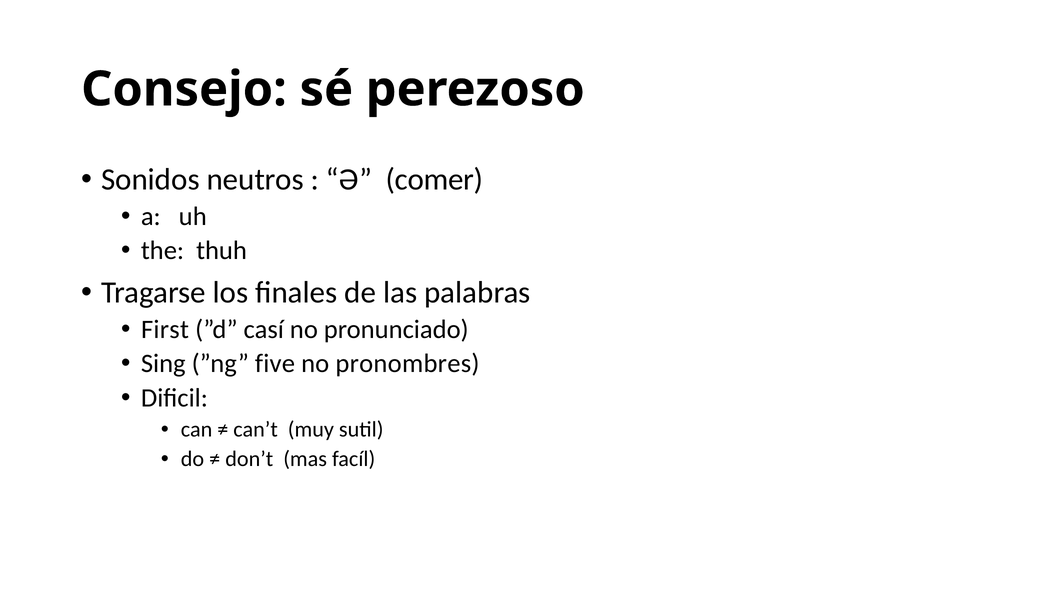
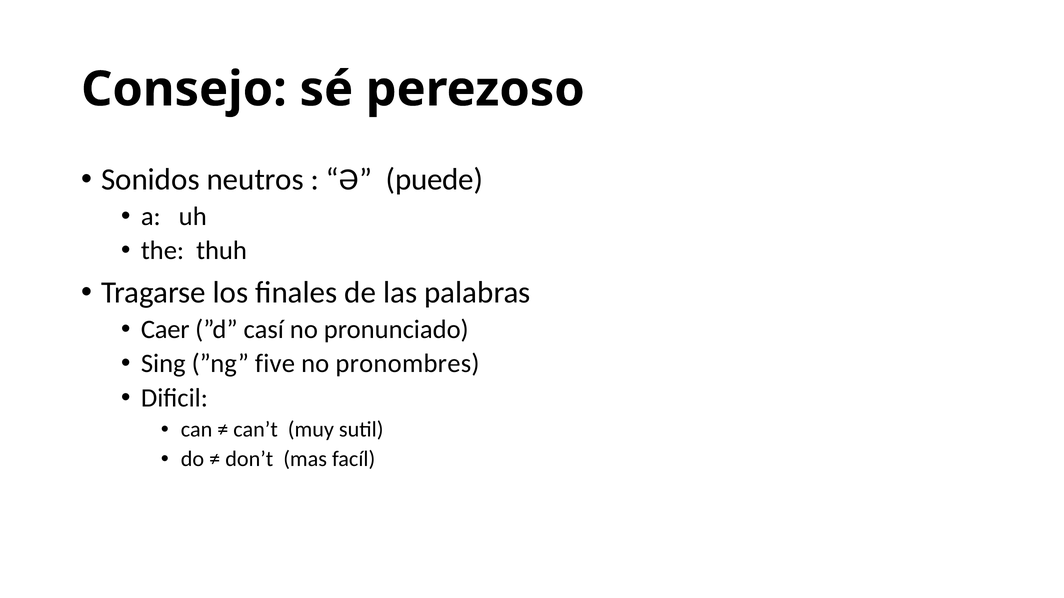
comer: comer -> puede (434, 180)
First: First -> Caer (165, 330)
